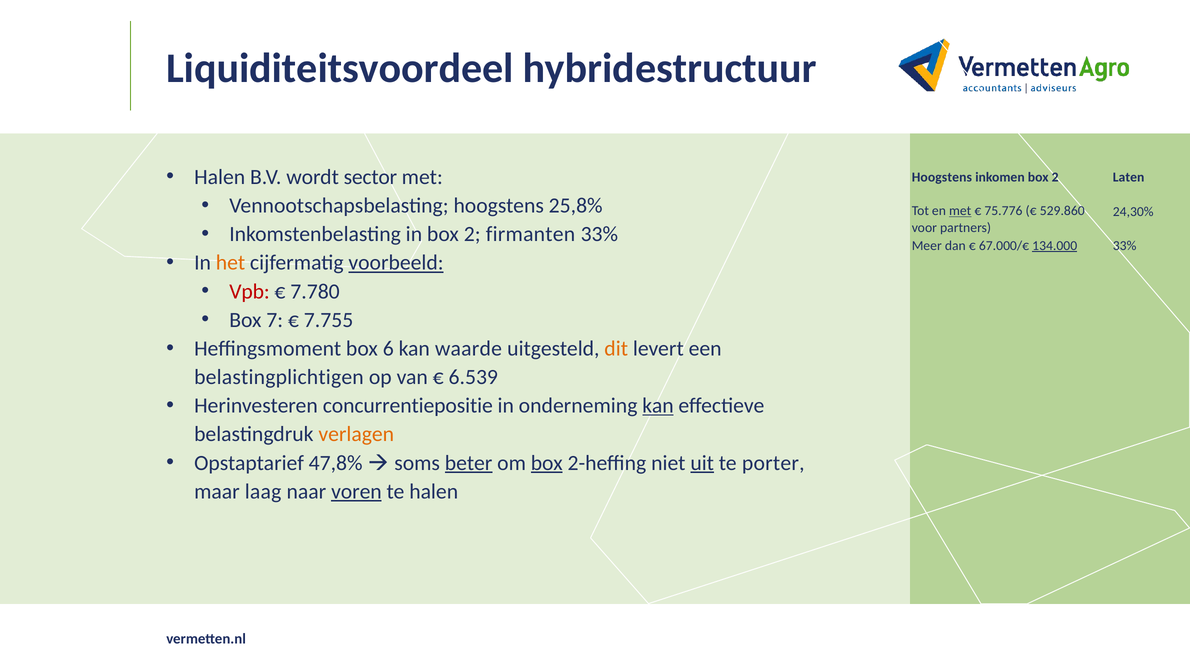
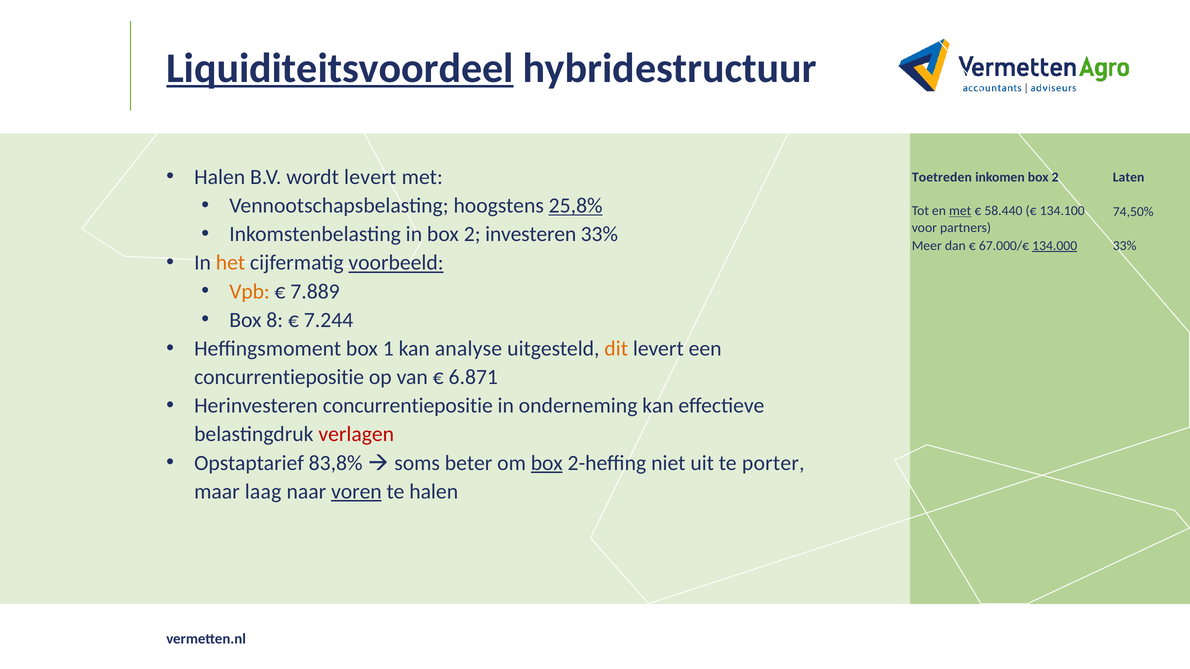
Liquiditeitsvoordeel underline: none -> present (340, 68)
wordt sector: sector -> levert (370, 177)
Hoogstens: Hoogstens -> Toetreden (942, 177)
25,8% underline: none -> present (576, 206)
75.776: 75.776 -> 58.440 (1003, 211)
529.860: 529.860 -> 134.100 (1062, 211)
24,30%: 24,30% -> 74,50% (1133, 212)
firmanten: firmanten -> investeren (531, 234)
Vpb colour: red -> orange (250, 292)
7.780: 7.780 -> 7.889 (315, 292)
7: 7 -> 8 (275, 320)
7.755: 7.755 -> 7.244 (329, 320)
6: 6 -> 1 (388, 349)
waarde: waarde -> analyse (468, 349)
belastingplichtigen: belastingplichtigen -> concurrentiepositie (279, 377)
6.539: 6.539 -> 6.871 (473, 377)
kan underline: present -> none (658, 406)
verlagen colour: orange -> red (356, 435)
47,8%: 47,8% -> 83,8% (336, 463)
beter underline: present -> none (469, 463)
uit underline: present -> none (702, 463)
